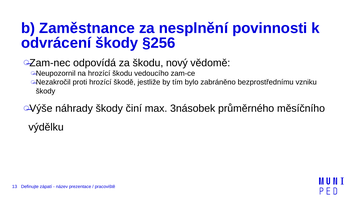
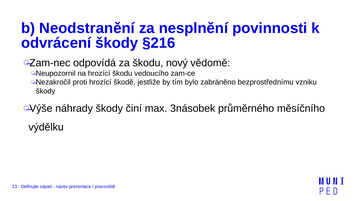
Zaměstnance: Zaměstnance -> Neodstranění (87, 28)
§256: §256 -> §216 (159, 43)
